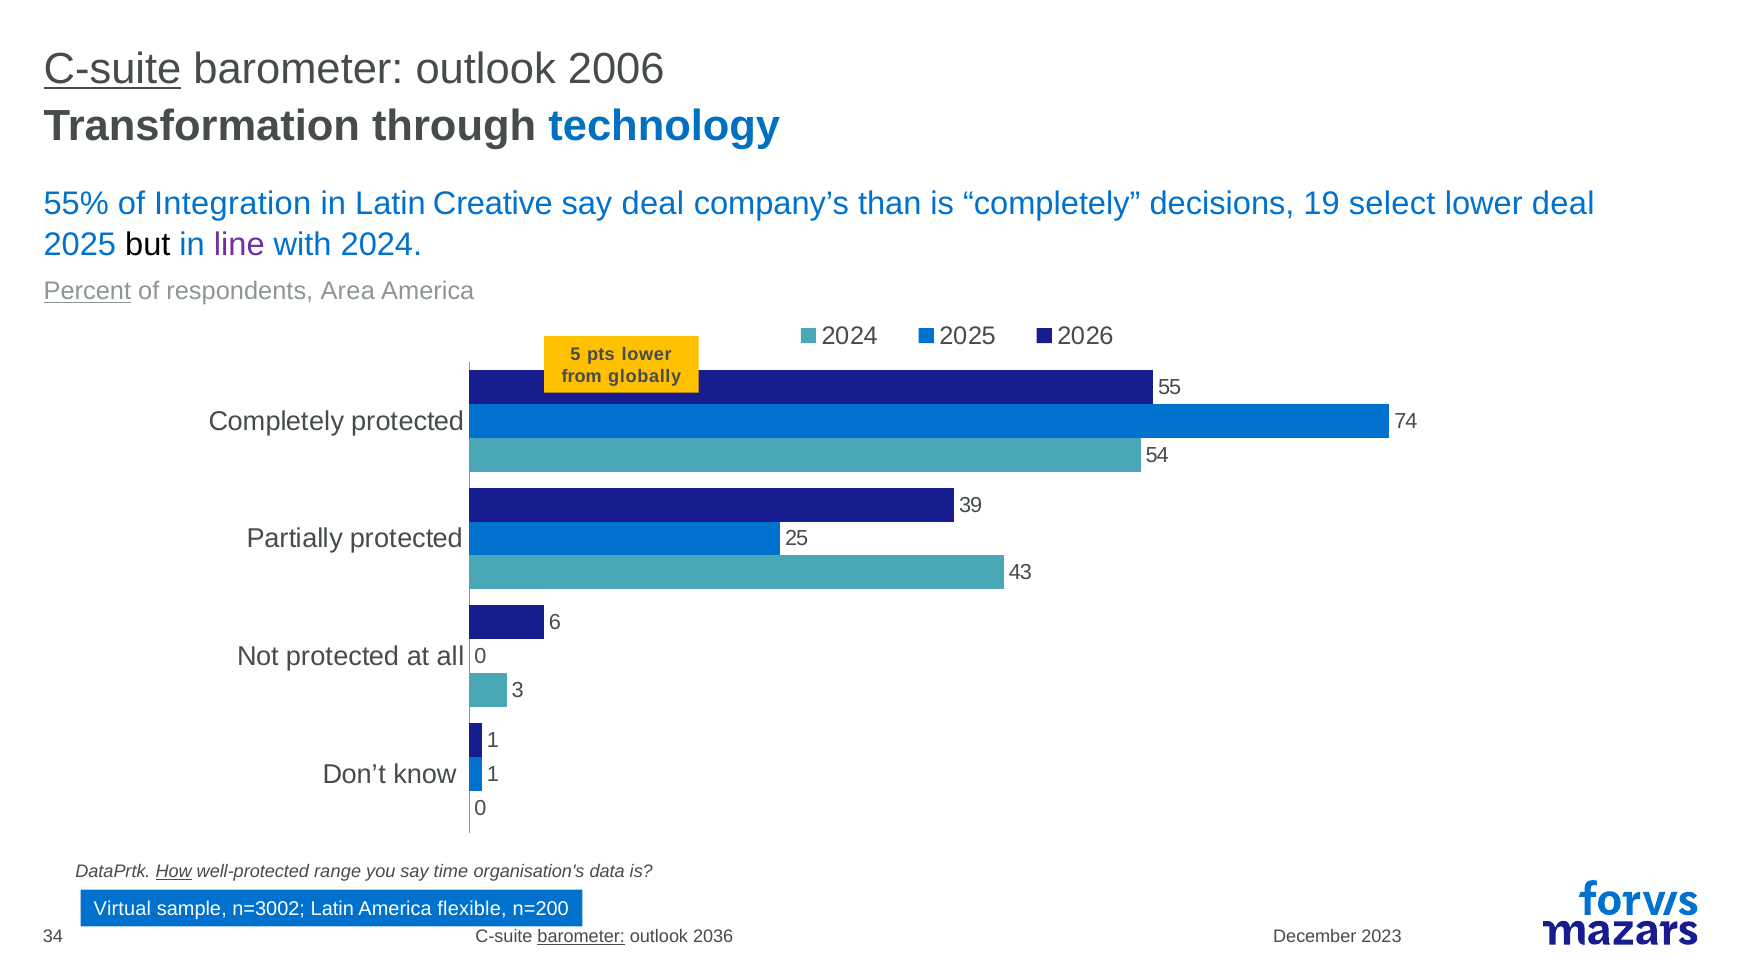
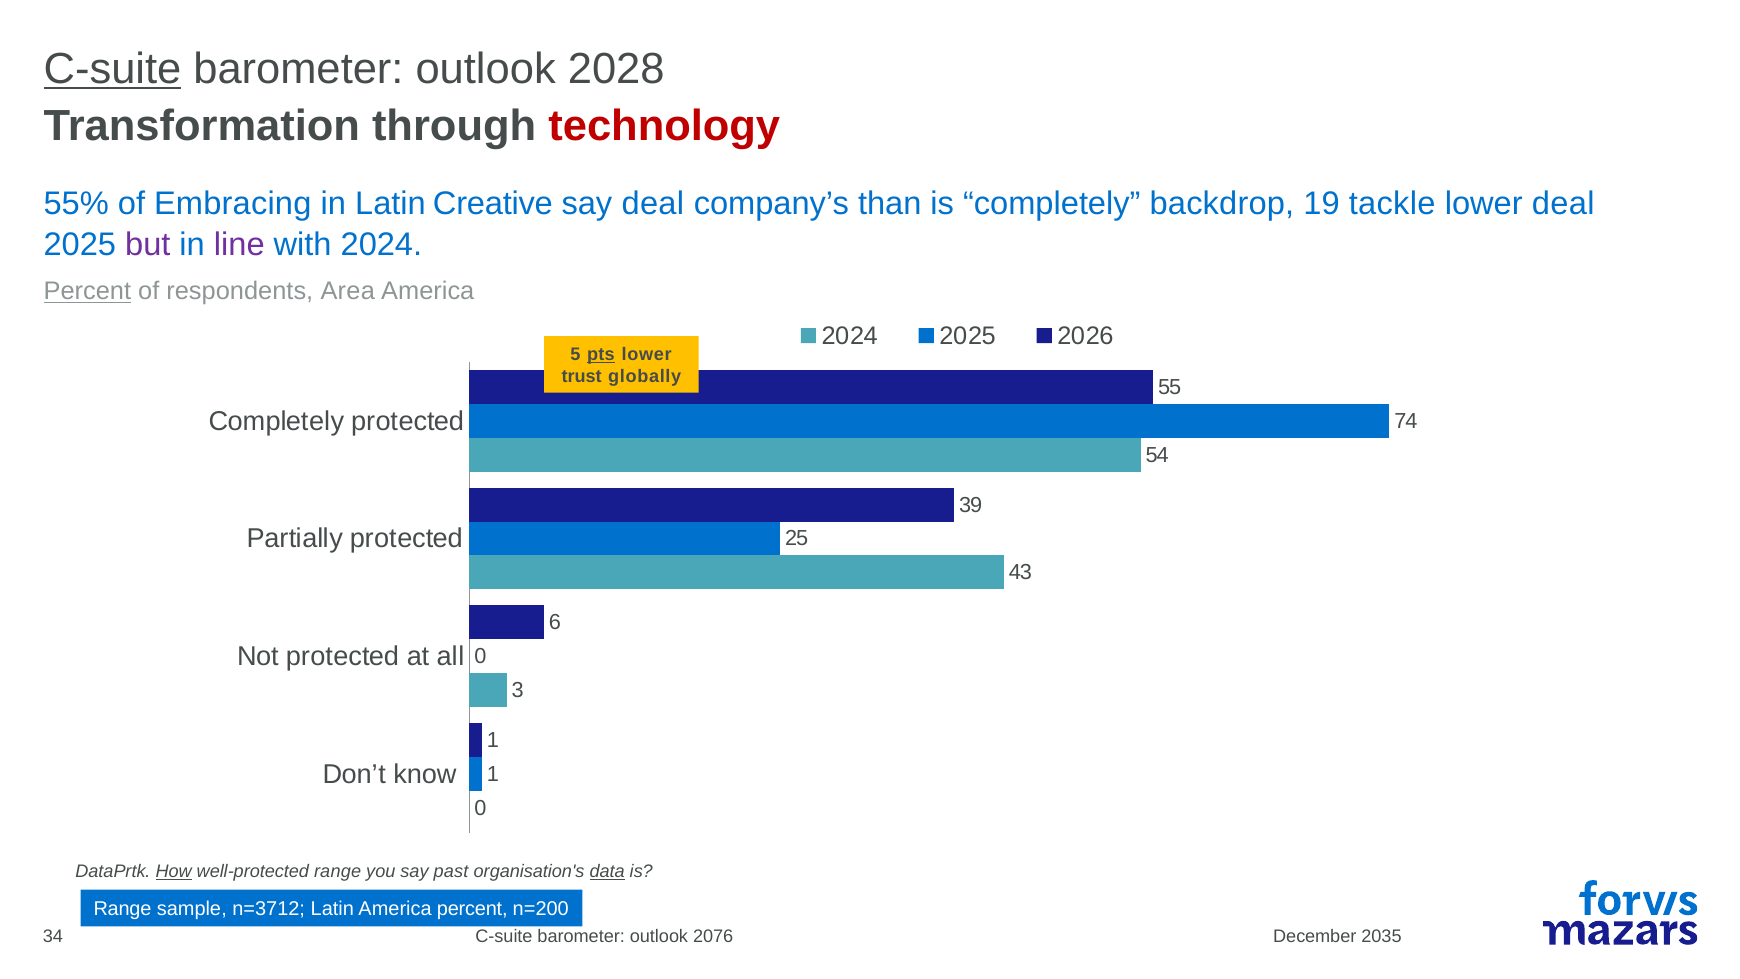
2006: 2006 -> 2028 (616, 69)
technology colour: blue -> red (664, 126)
Integration: Integration -> Embracing (233, 204)
decisions: decisions -> backdrop (1222, 204)
select: select -> tackle (1392, 204)
but colour: black -> purple (148, 245)
pts underline: none -> present (601, 355)
from: from -> trust (582, 376)
time: time -> past (451, 871)
data underline: none -> present (607, 871)
Virtual: Virtual -> Range (122, 909)
n=3002: n=3002 -> n=3712 (269, 909)
America flexible: flexible -> percent (472, 909)
barometer underline: present -> none (581, 936)
2036: 2036 -> 2076 (713, 936)
2023: 2023 -> 2035 (1381, 936)
